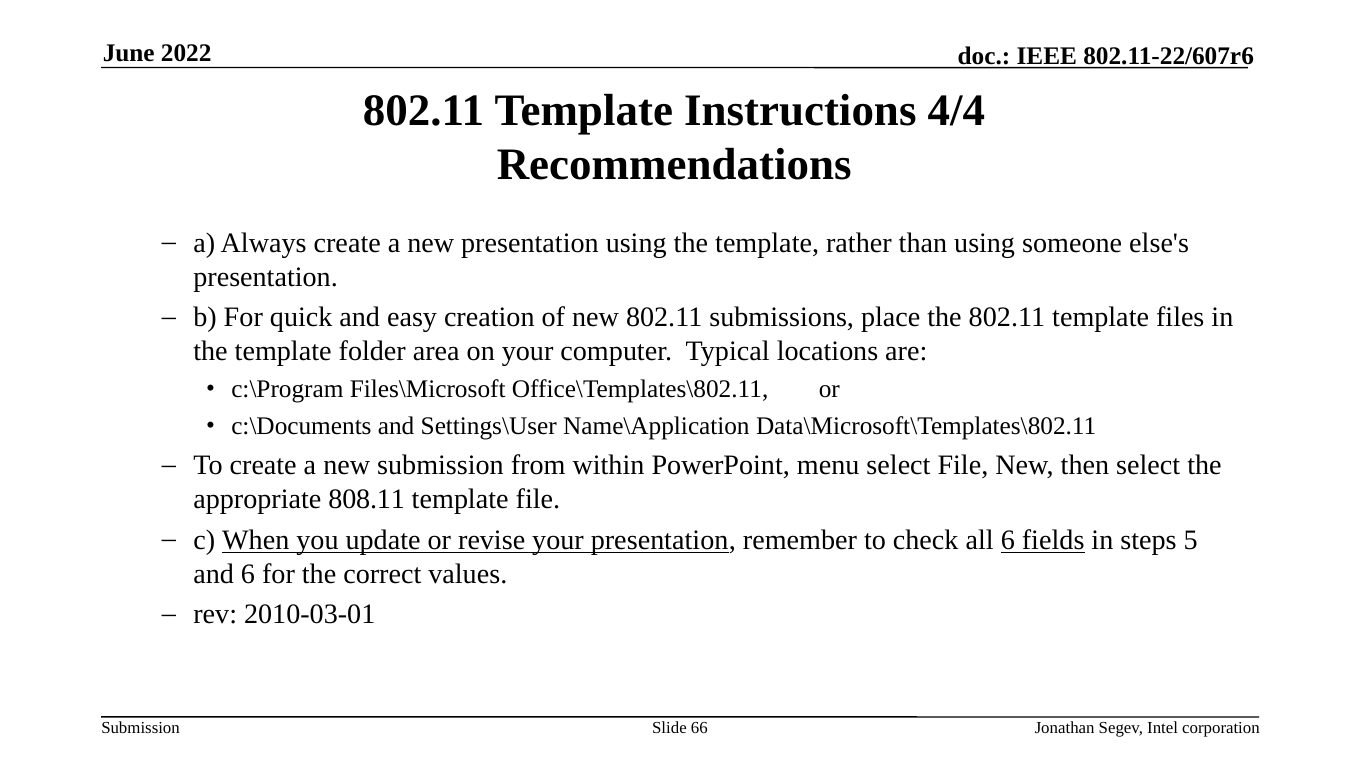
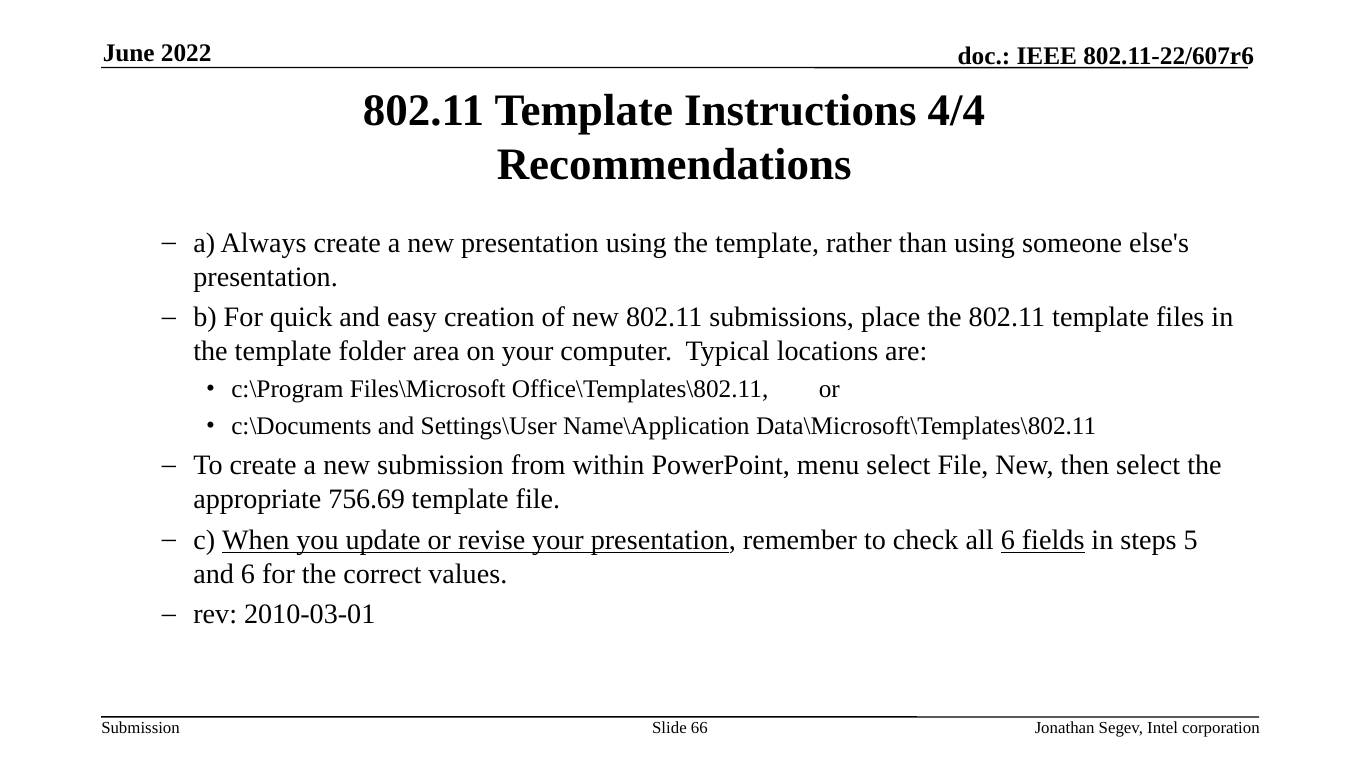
808.11: 808.11 -> 756.69 (367, 499)
